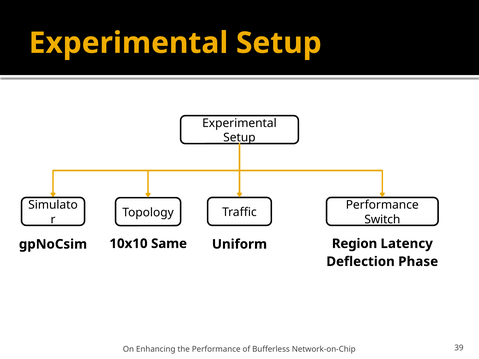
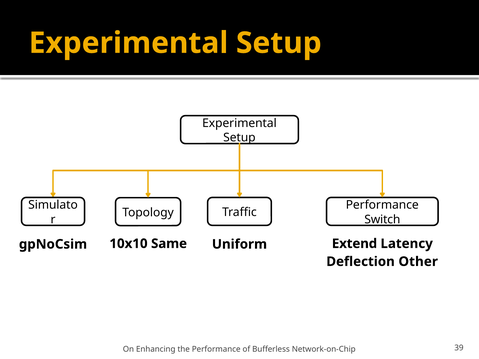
Region: Region -> Extend (355, 244)
Phase: Phase -> Other (418, 262)
